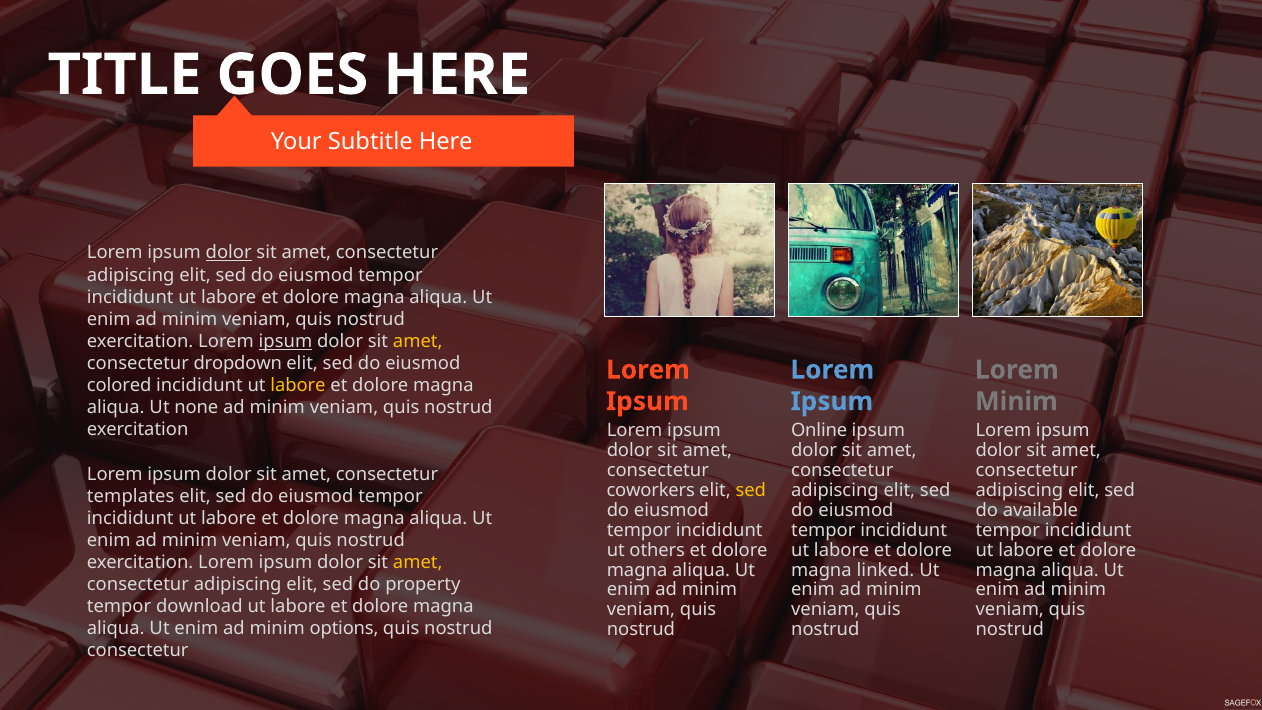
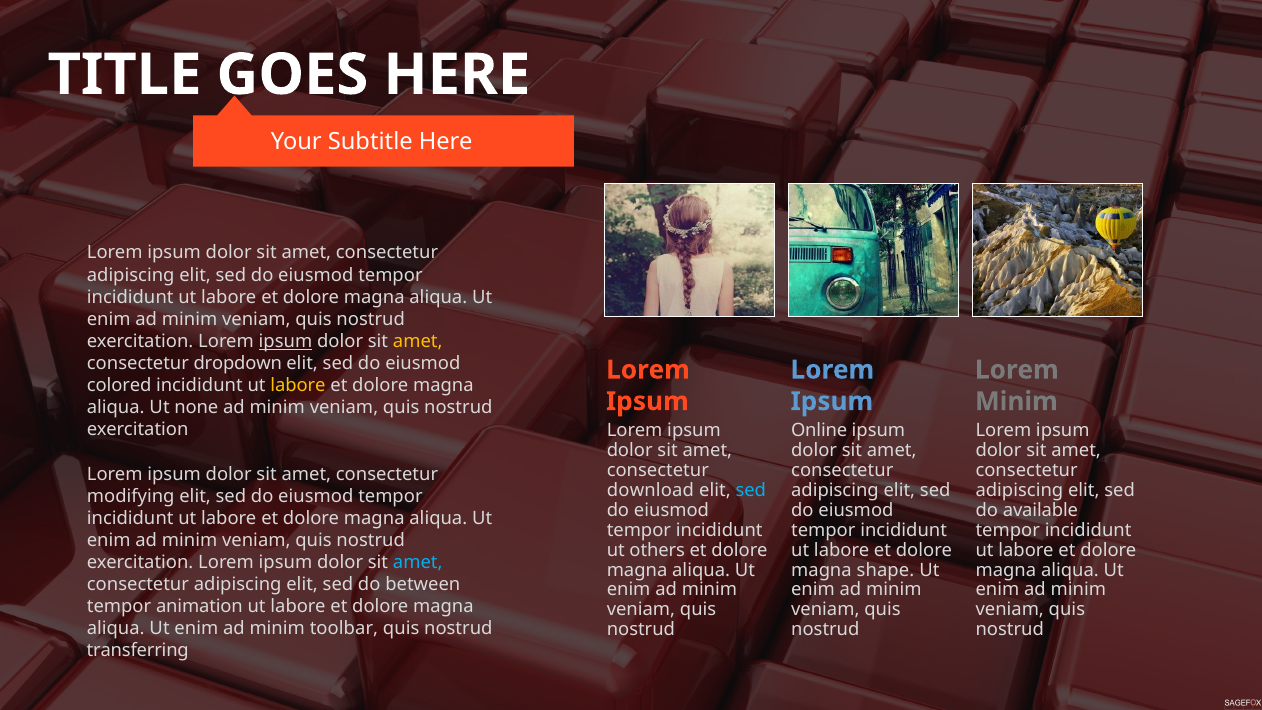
dolor underline: present -> none (229, 253)
coworkers: coworkers -> download (650, 490)
sed colour: yellow -> light blue (751, 490)
templates: templates -> modifying (131, 496)
amet colour: yellow -> light blue (418, 562)
linked: linked -> shape (885, 570)
property: property -> between (423, 584)
download: download -> animation (199, 606)
options: options -> toolbar (344, 629)
consectetur: consectetur -> transferring (138, 651)
